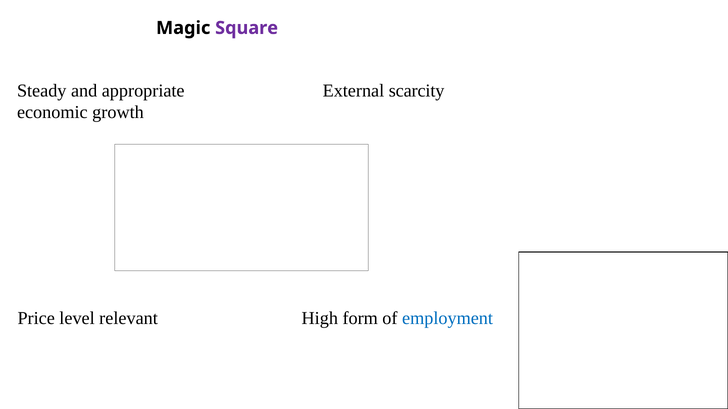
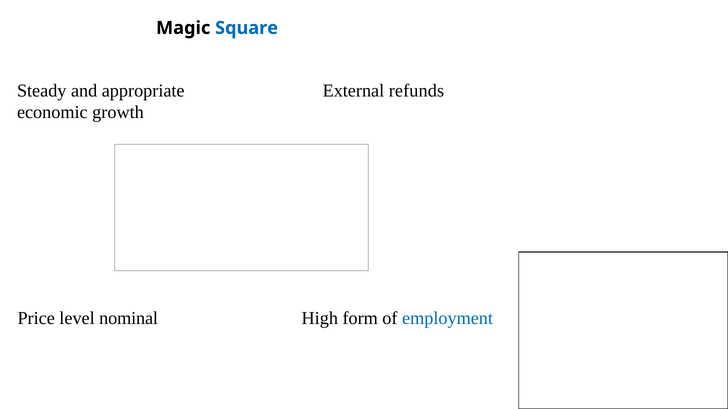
Square colour: purple -> blue (247, 28)
scarcity: scarcity -> refunds (416, 91)
relevant: relevant -> nominal (129, 319)
